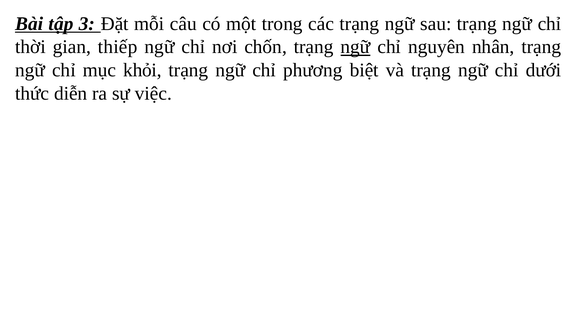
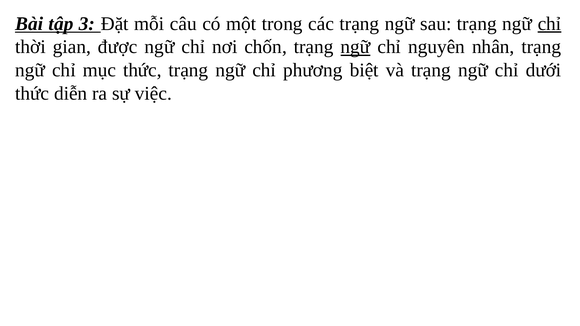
chỉ underline: none -> present (549, 24)
thiếp: thiếp -> được (118, 47)
mục khỏi: khỏi -> thức (142, 70)
